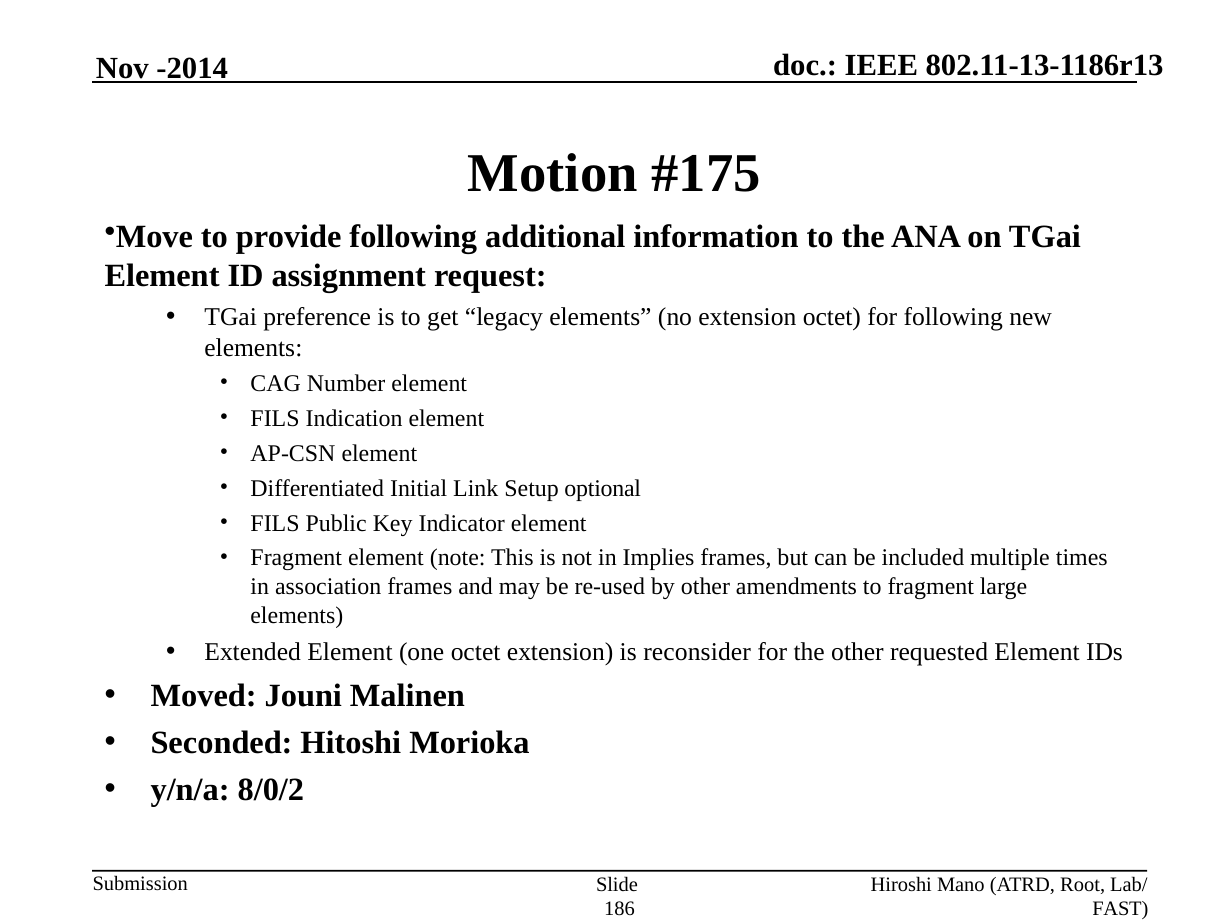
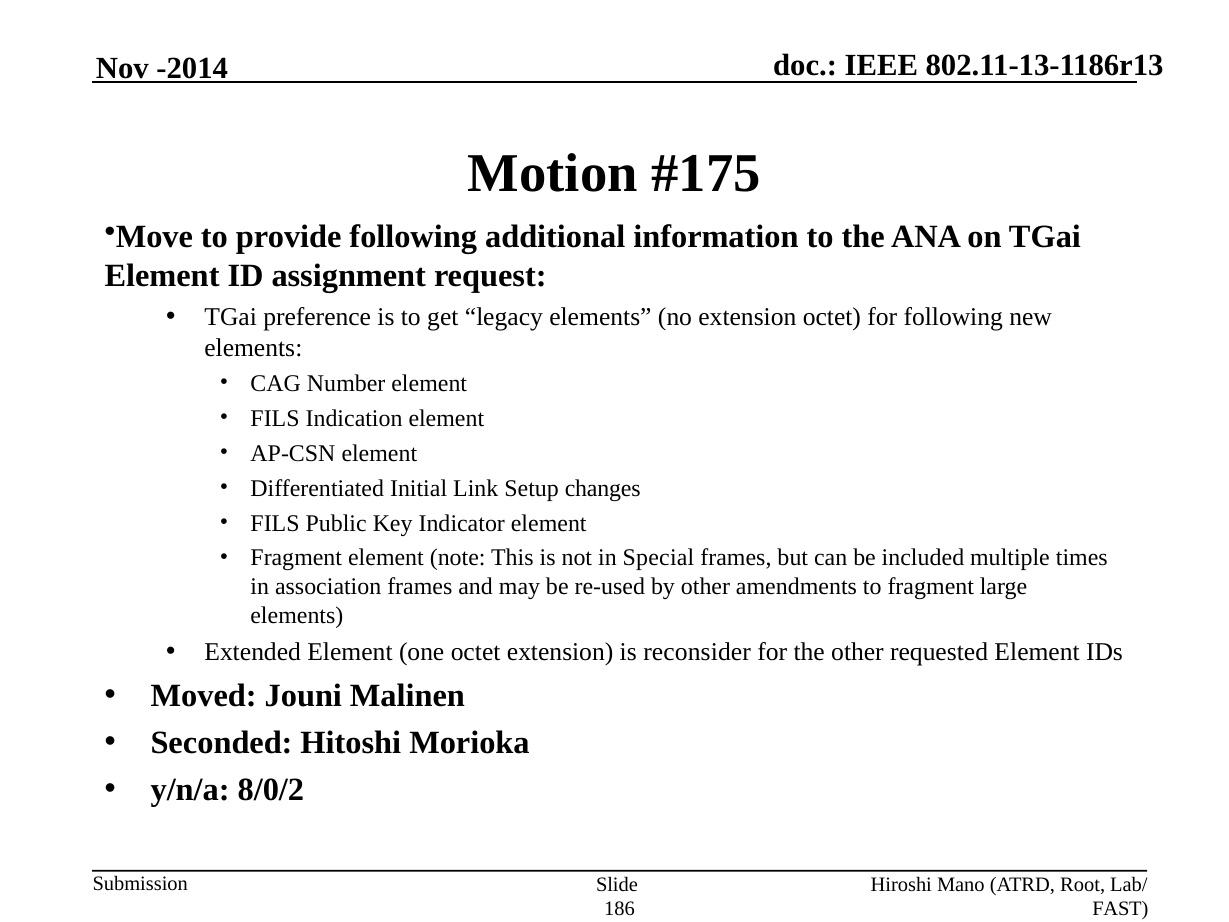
optional: optional -> changes (603, 488)
Implies: Implies -> Special (658, 558)
